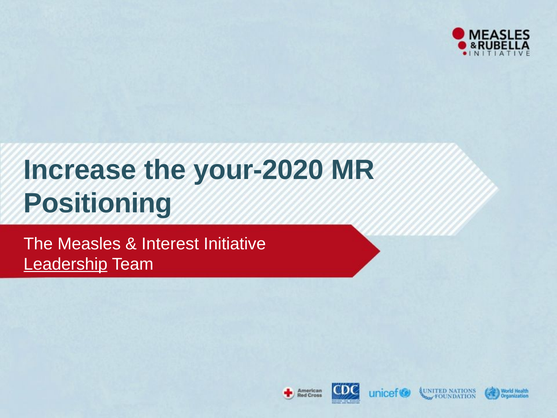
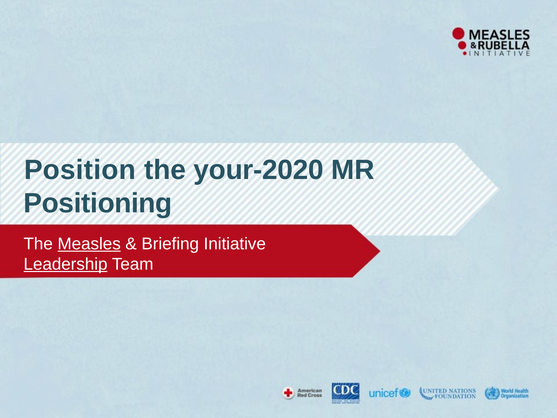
Increase: Increase -> Position (80, 170)
Measles underline: none -> present (89, 244)
Interest: Interest -> Briefing (170, 244)
